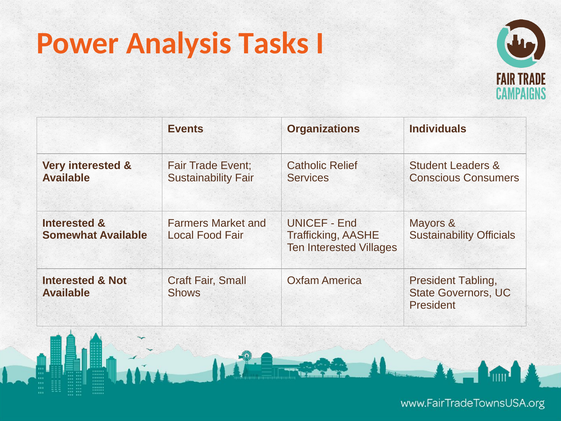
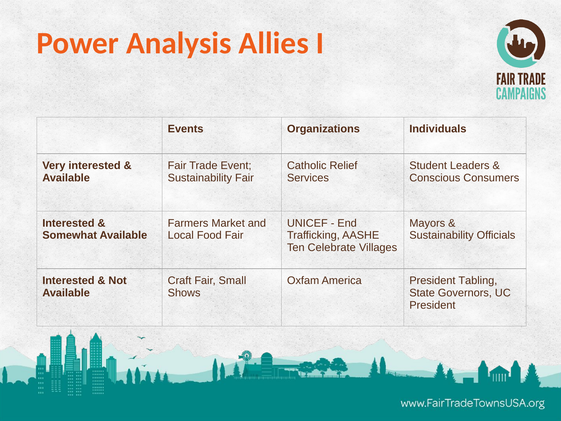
Tasks: Tasks -> Allies (274, 43)
Ten Interested: Interested -> Celebrate (332, 248)
